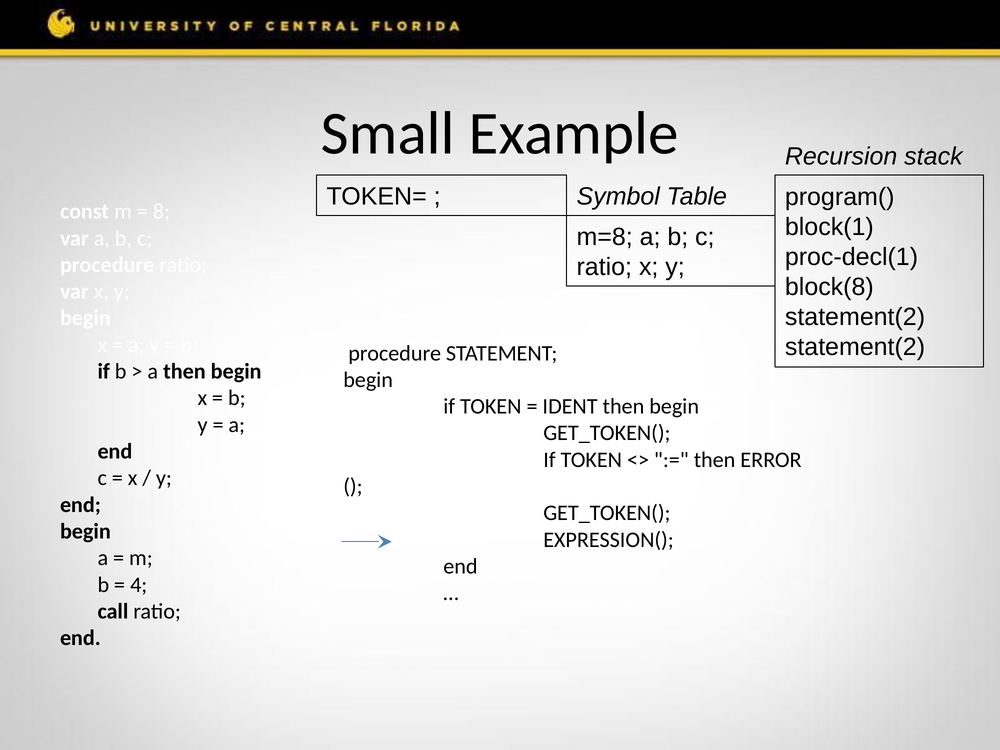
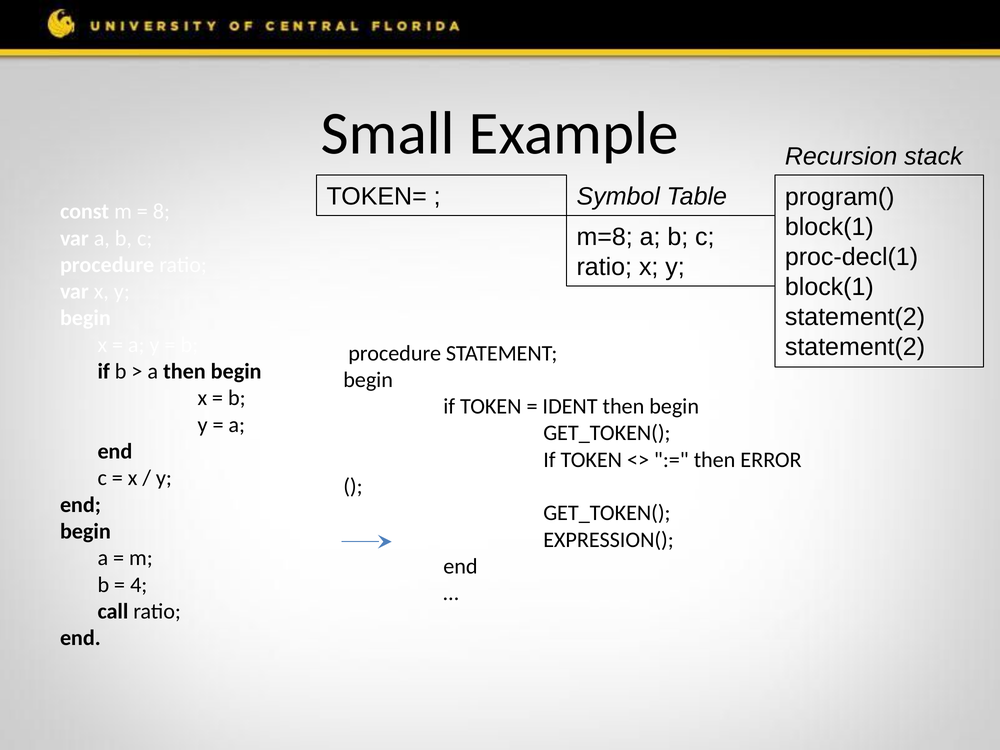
block(8: block(8 -> block(1 (829, 287)
